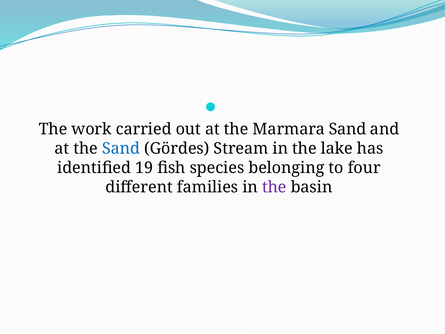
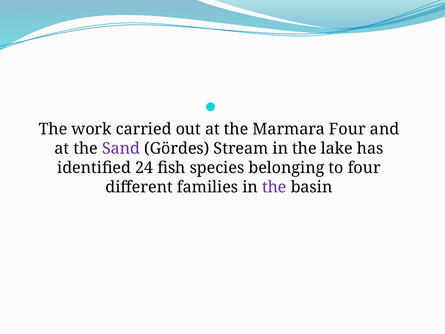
Marmara Sand: Sand -> Four (347, 129)
Sand colour: blue -> purple (121, 148)
19: 19 -> 24 (144, 168)
